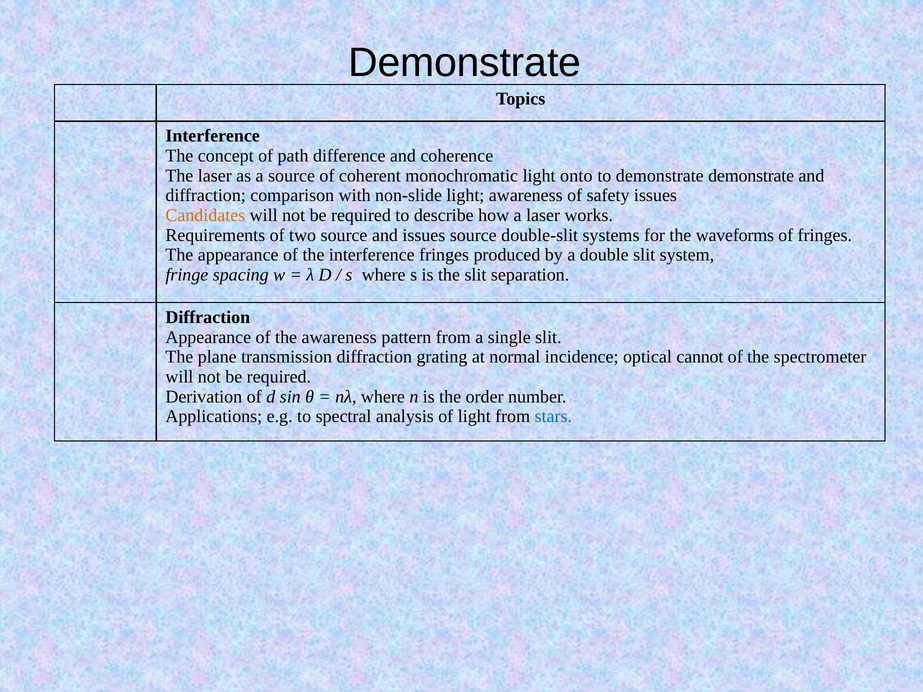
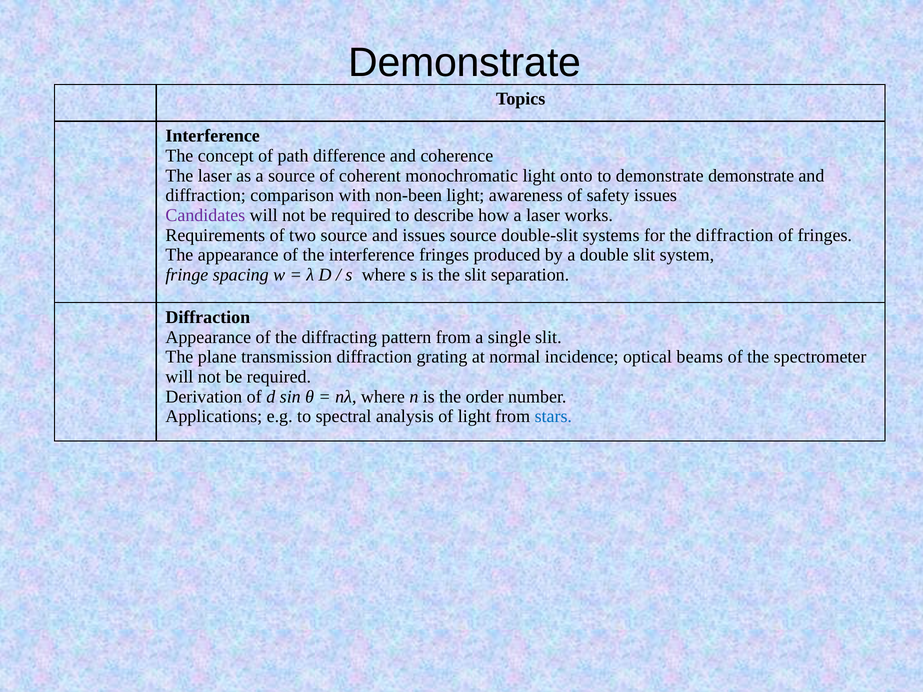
non-slide: non-slide -> non-been (409, 196)
Candidates colour: orange -> purple (205, 215)
the waveforms: waveforms -> diffraction (735, 235)
the awareness: awareness -> diffracting (339, 337)
cannot: cannot -> beams (700, 357)
